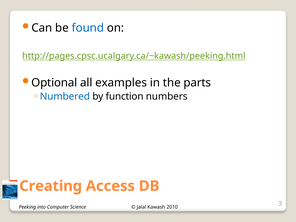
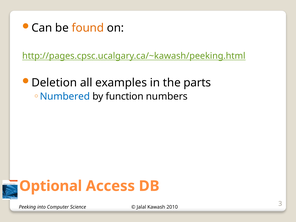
found colour: blue -> orange (88, 28)
Optional: Optional -> Deletion (54, 83)
Creating: Creating -> Optional (51, 186)
